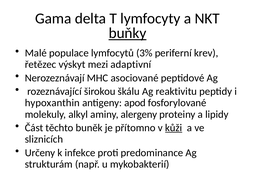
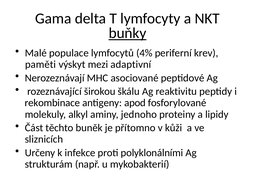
3%: 3% -> 4% (144, 53)
řetězec: řetězec -> paměti (40, 64)
hypoxanthin: hypoxanthin -> rekombinace (52, 103)
alergeny: alergeny -> jednoho (139, 114)
kůži underline: present -> none (174, 128)
predominance: predominance -> polyklonálními (152, 153)
